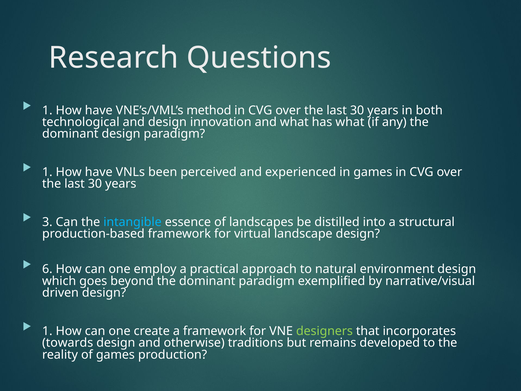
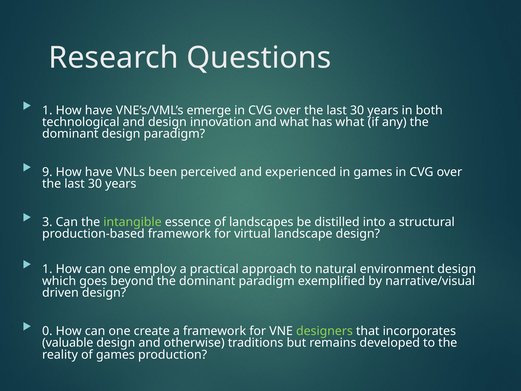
method: method -> emerge (209, 110)
1: 1 -> 9 (47, 172)
intangible colour: light blue -> light green (132, 222)
6: 6 -> 1 (47, 269)
1: 1 -> 0 (47, 331)
towards: towards -> valuable (68, 343)
